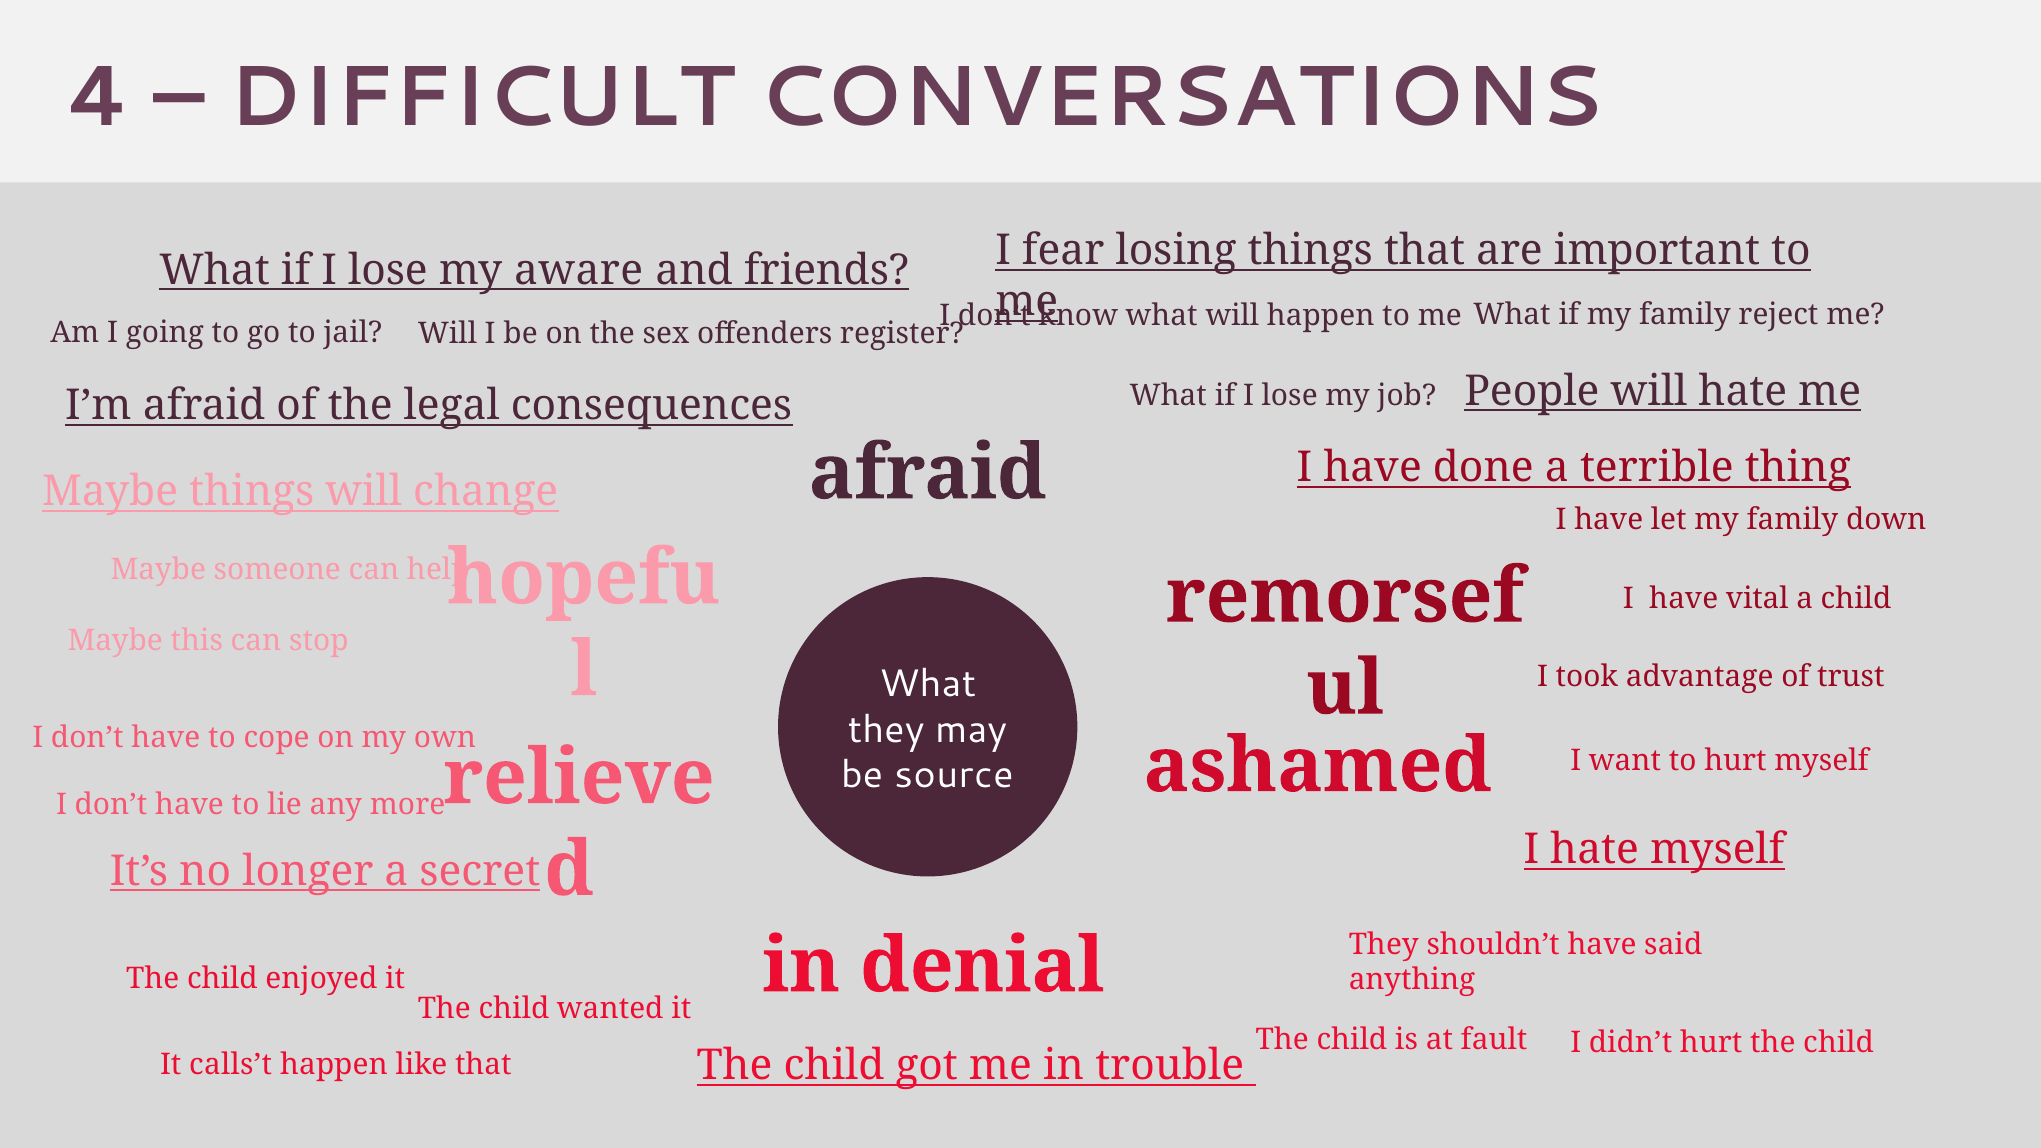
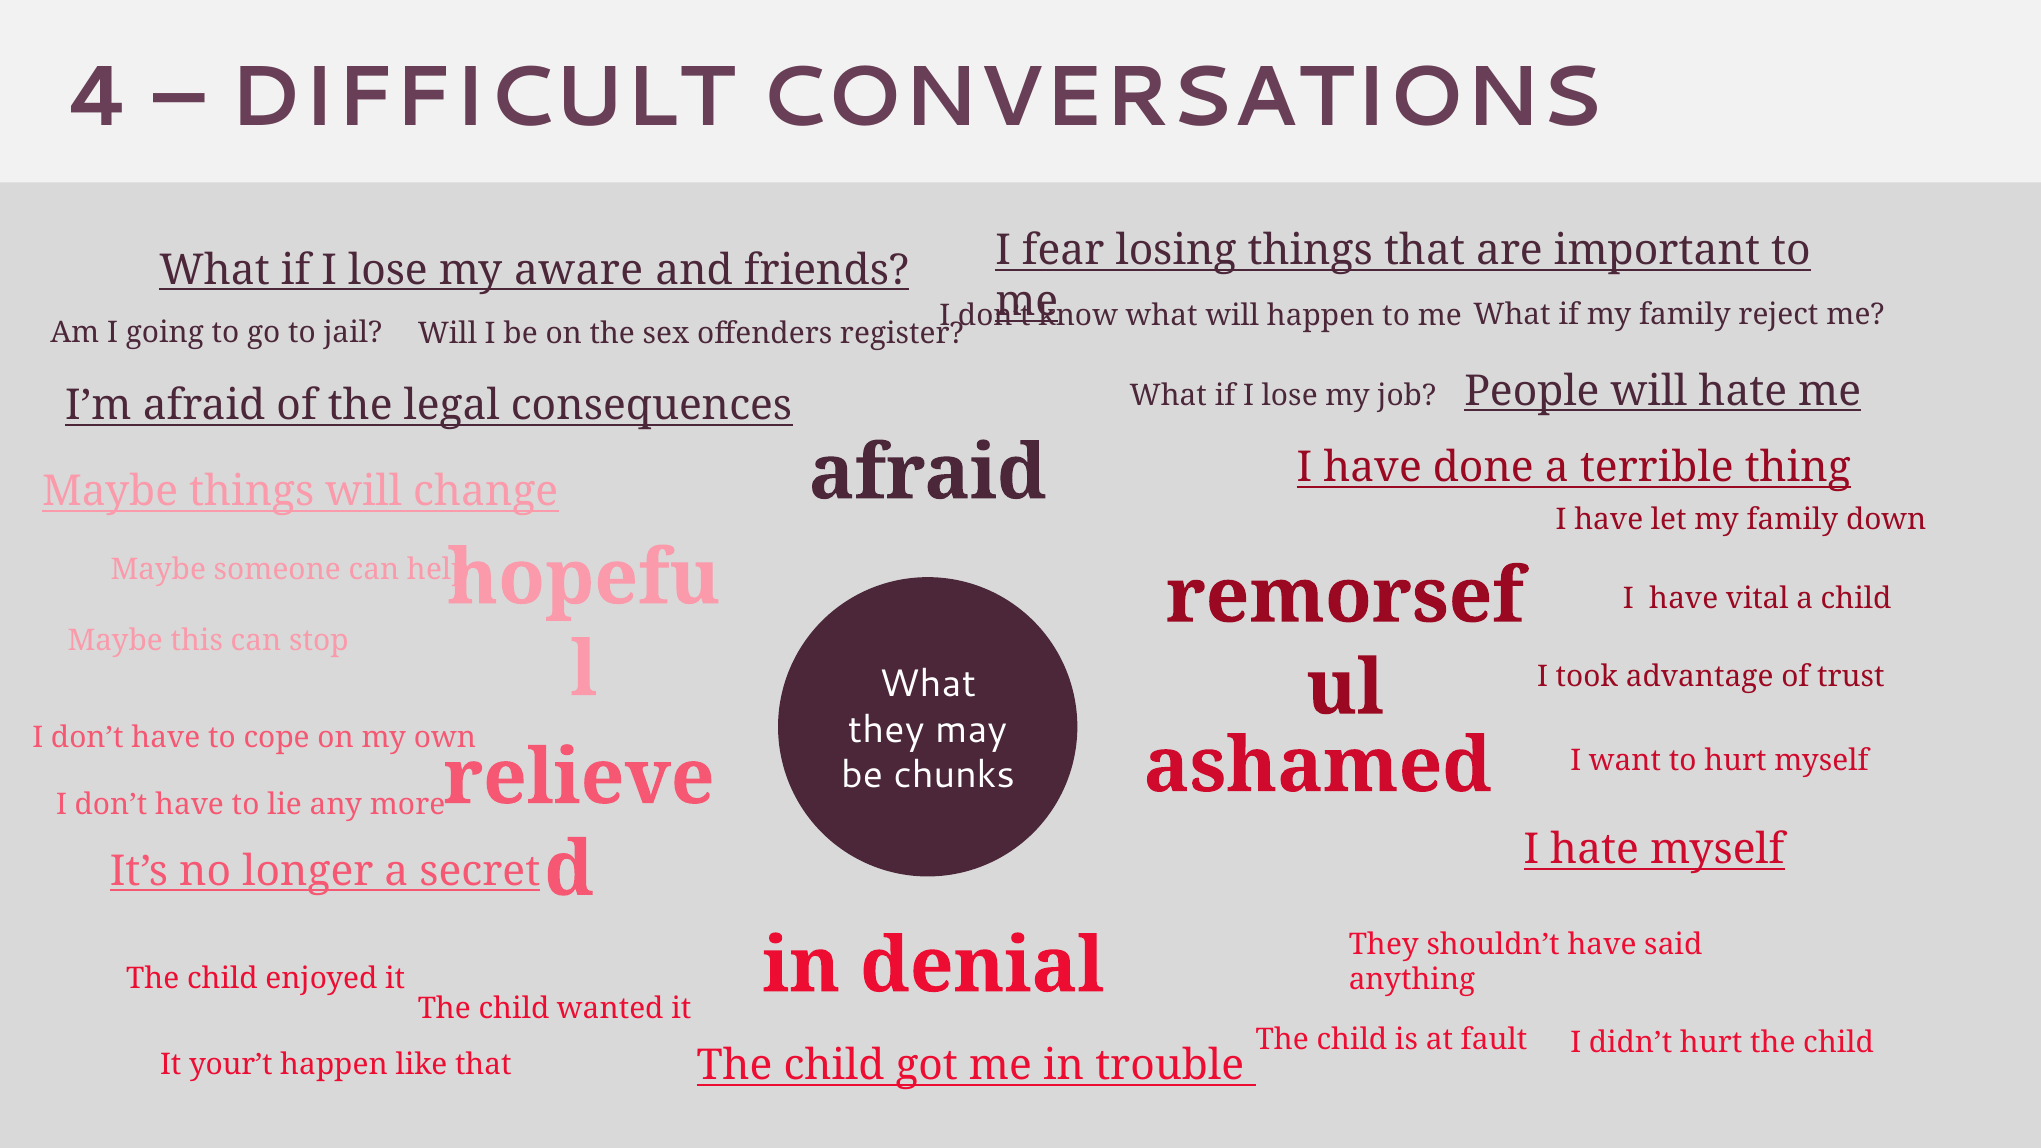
source: source -> chunks (954, 775)
calls’t: calls’t -> your’t (231, 1064)
